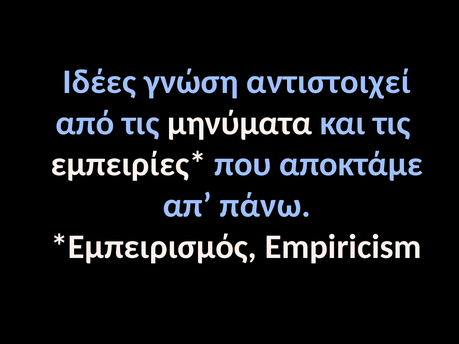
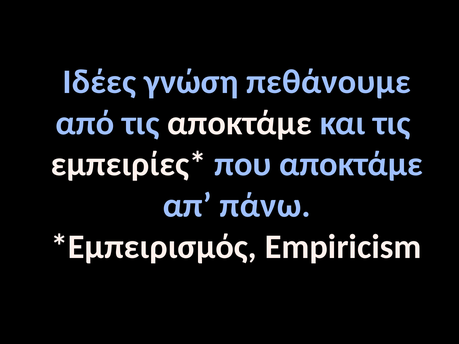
αντιστοιχεί: αντιστοιχεί -> πεθάνουμε (328, 82)
τις μηνύματα: μηνύματα -> αποκτάμε (240, 123)
